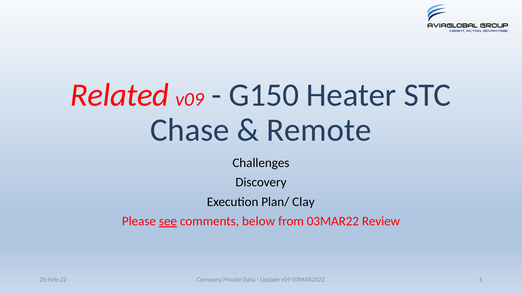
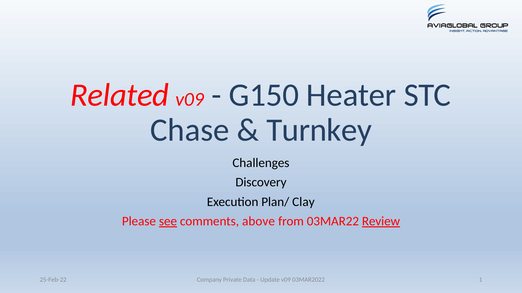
Remote: Remote -> Turnkey (319, 130)
below: below -> above (259, 222)
Review underline: none -> present (381, 222)
